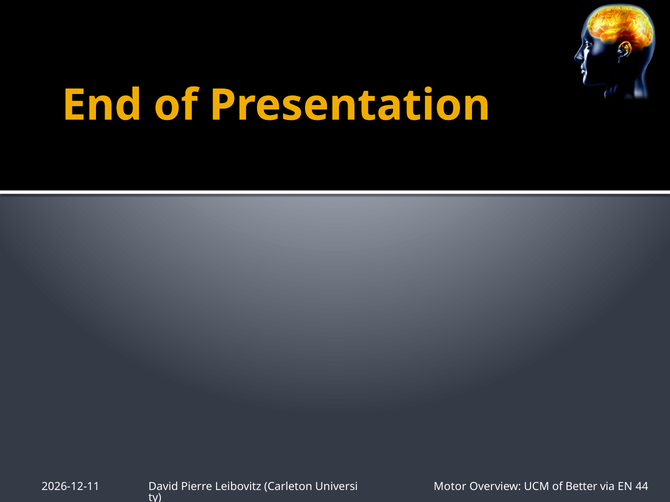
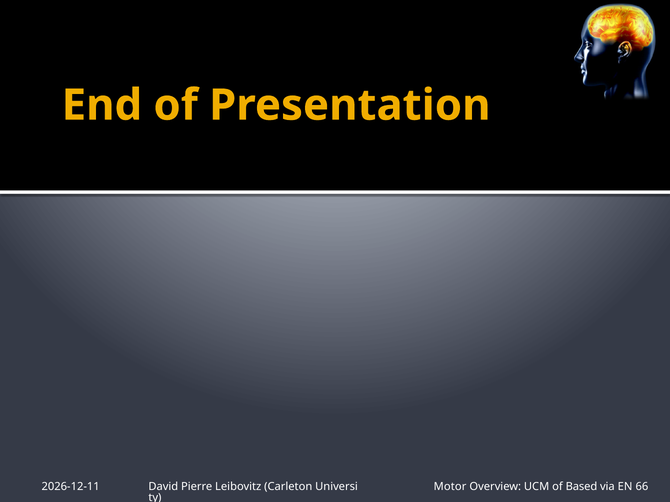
Better: Better -> Based (581, 487)
44: 44 -> 66 (642, 487)
